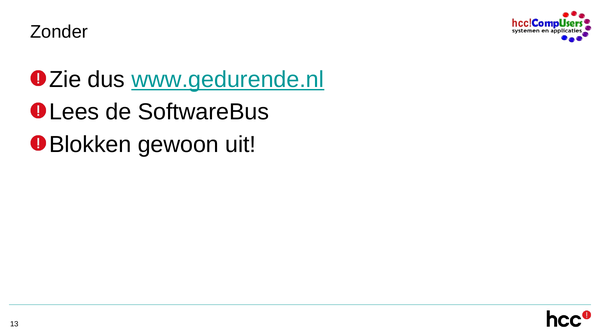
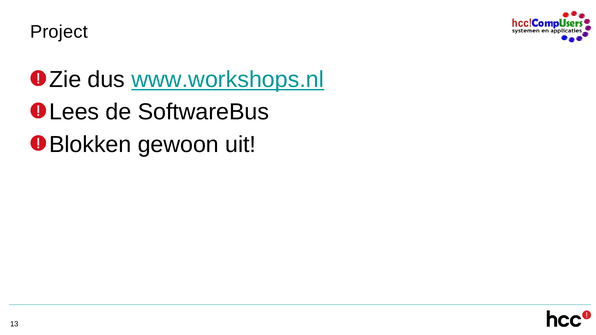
Zonder: Zonder -> Project (59, 32)
www.gedurende.nl: www.gedurende.nl -> www.workshops.nl (228, 80)
